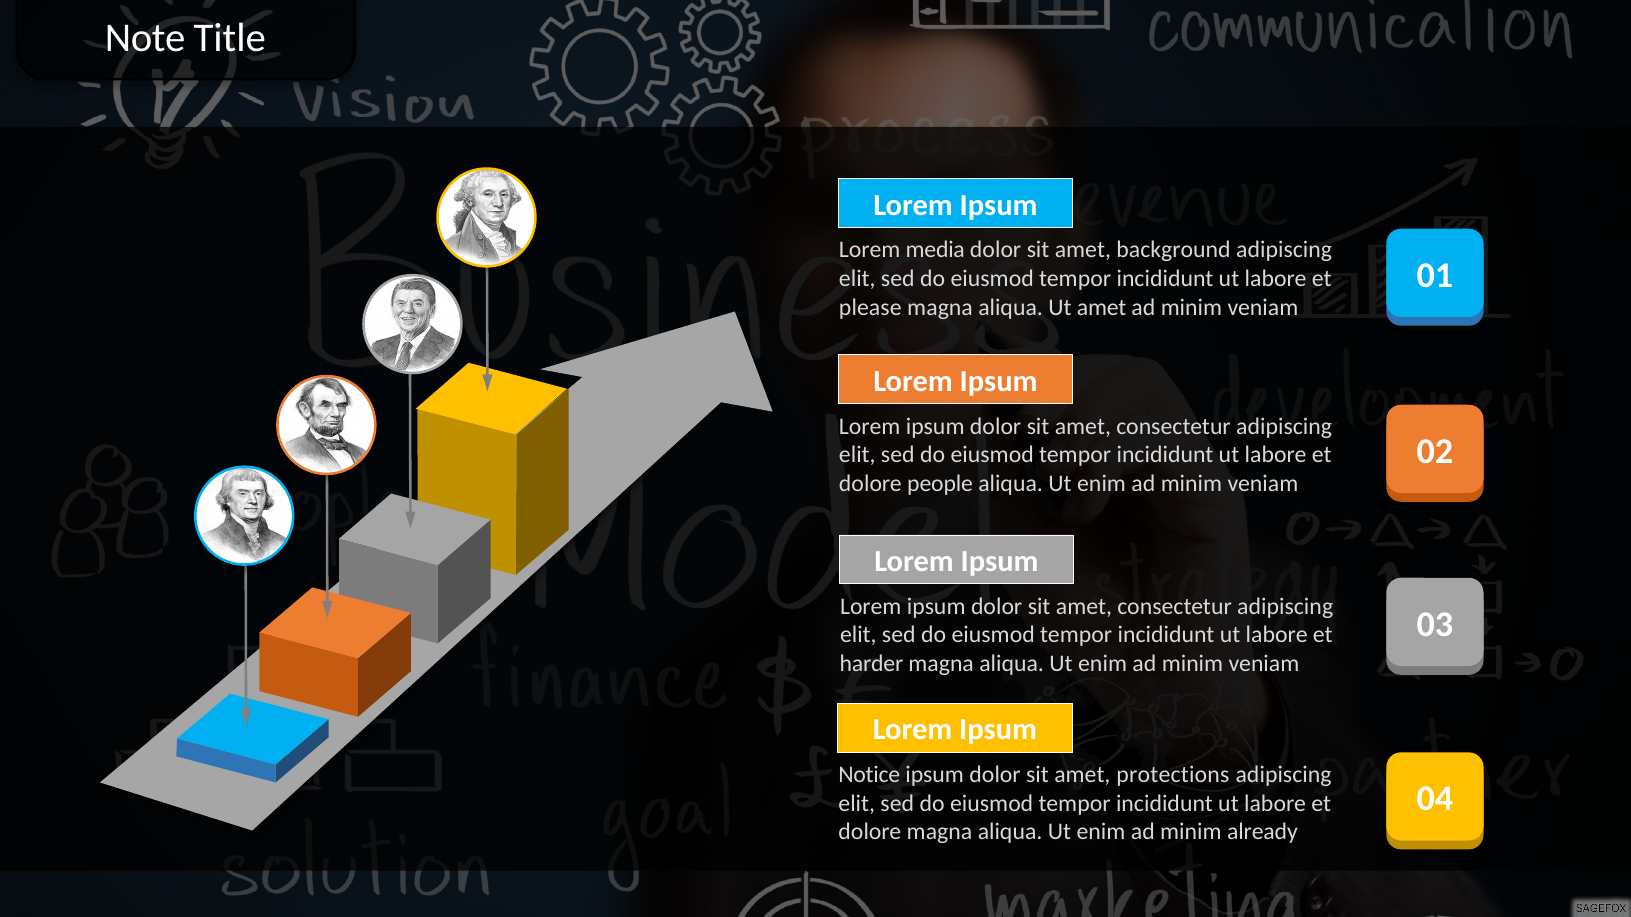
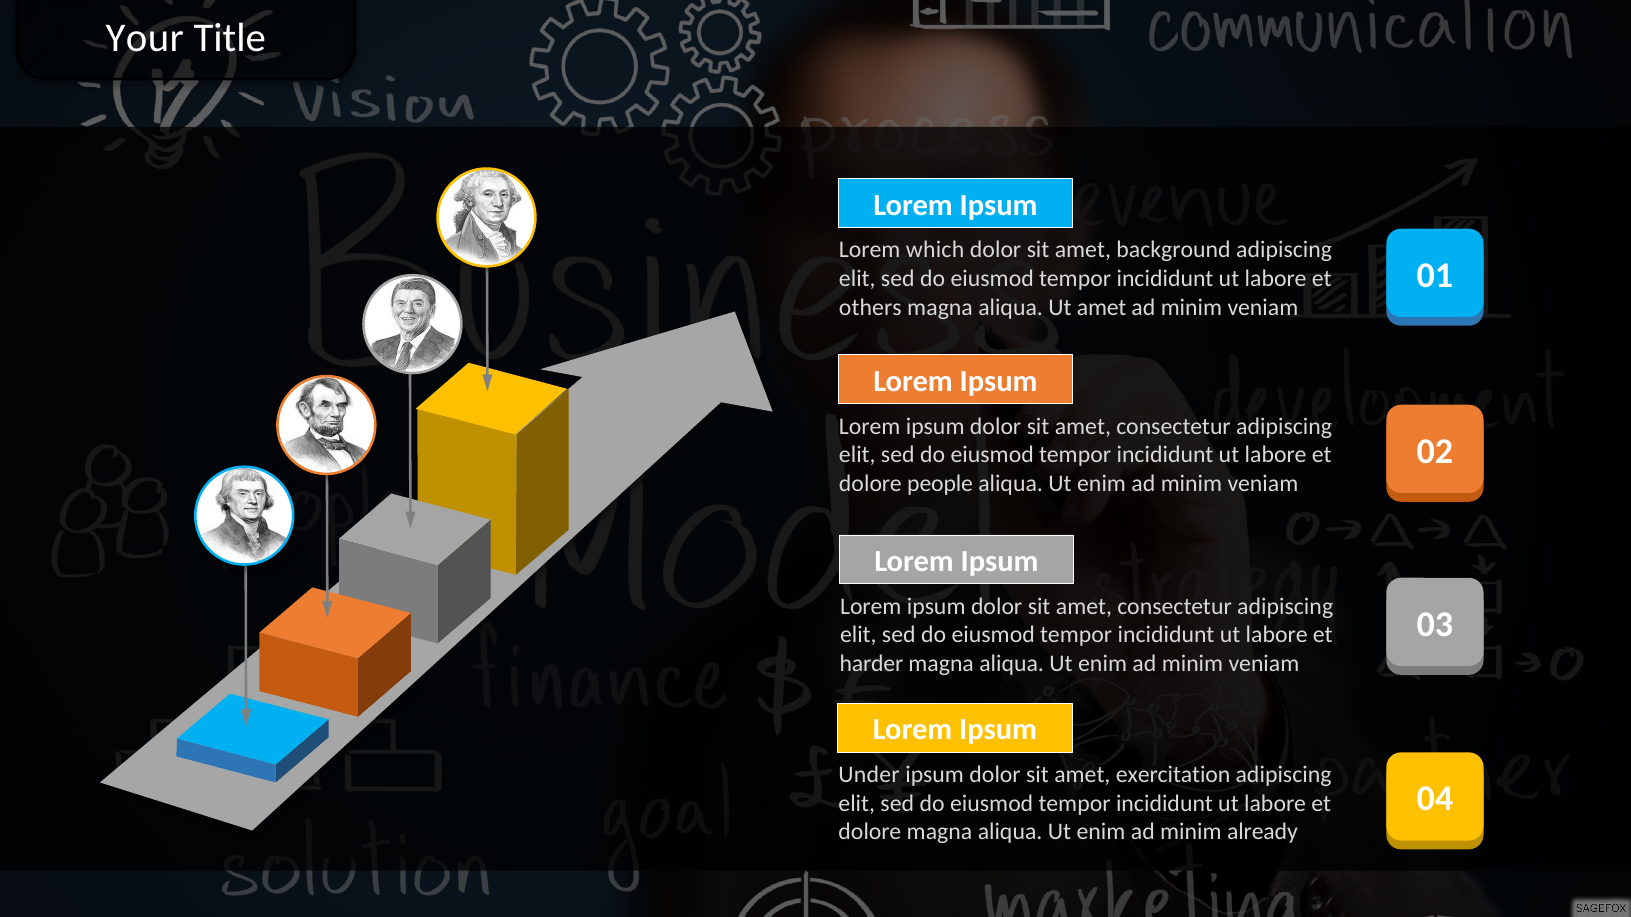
Note: Note -> Your (145, 39)
media: media -> which (935, 250)
please: please -> others (870, 307)
Notice: Notice -> Under (869, 775)
protections: protections -> exercitation (1173, 775)
